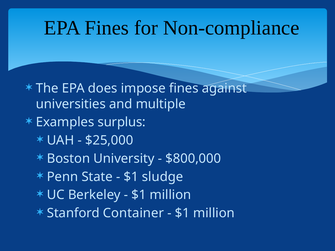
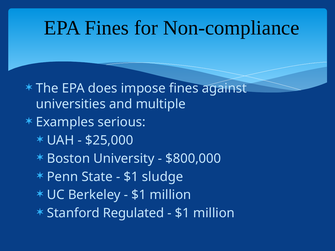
surplus: surplus -> serious (122, 122)
Container: Container -> Regulated (134, 213)
